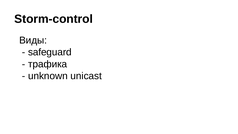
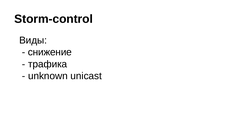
safeguard: safeguard -> снижение (50, 52)
